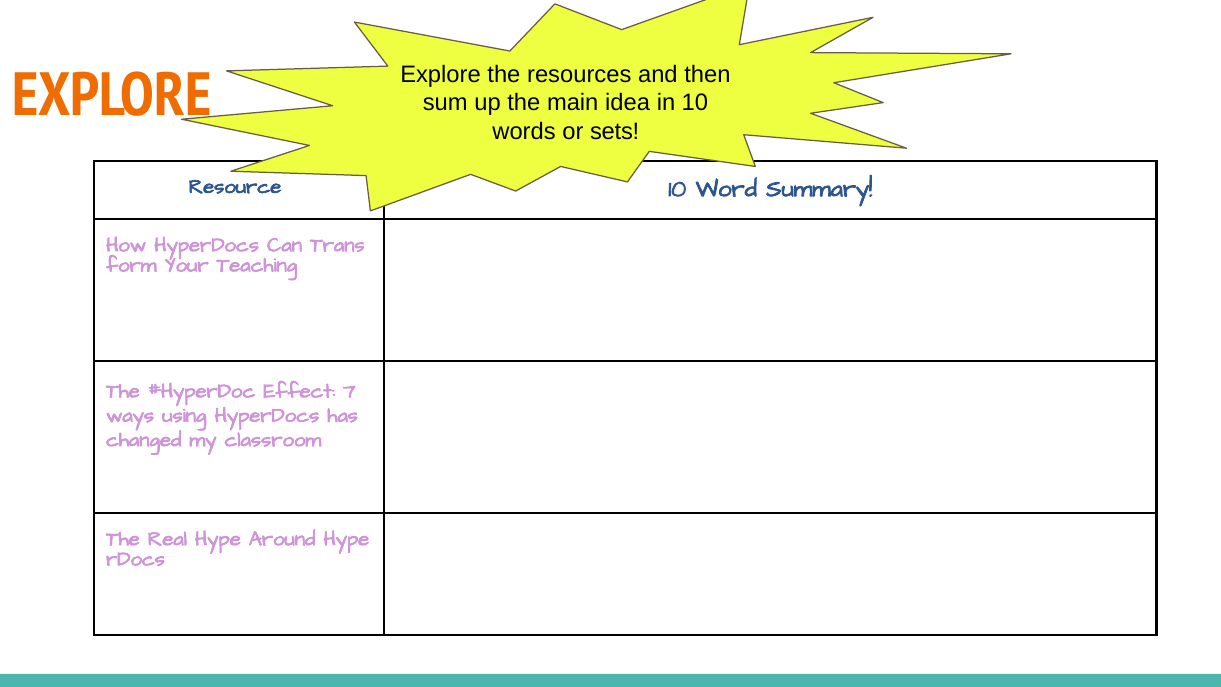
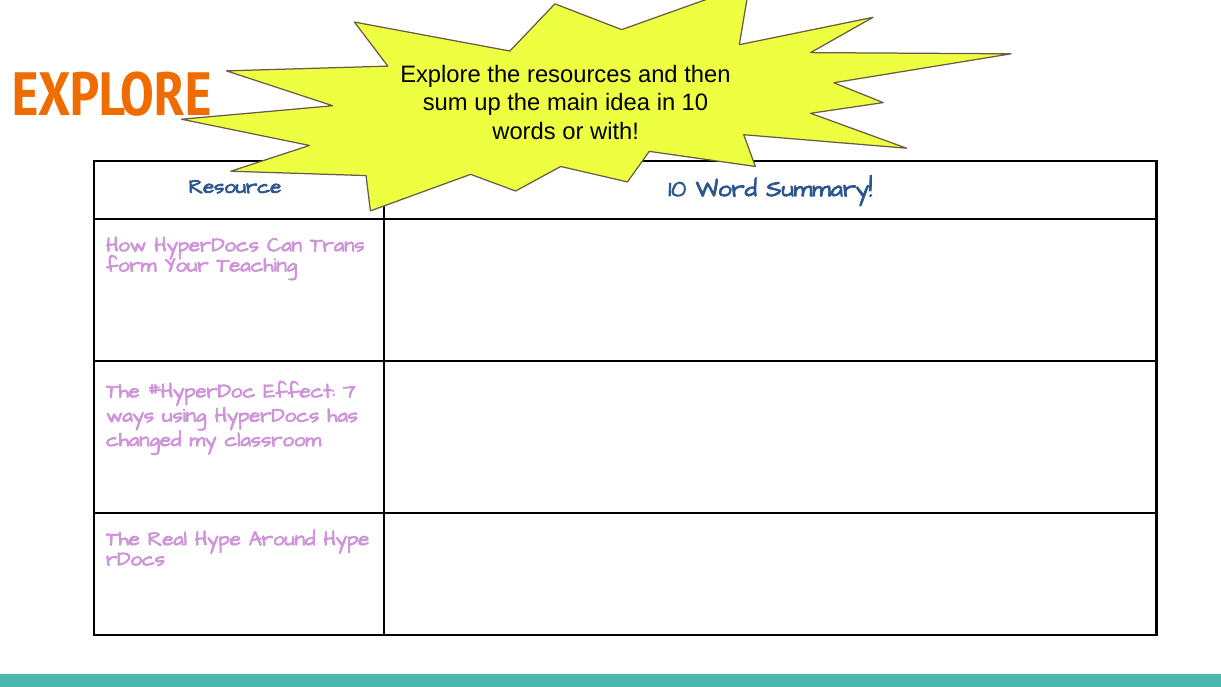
sets: sets -> with (615, 131)
